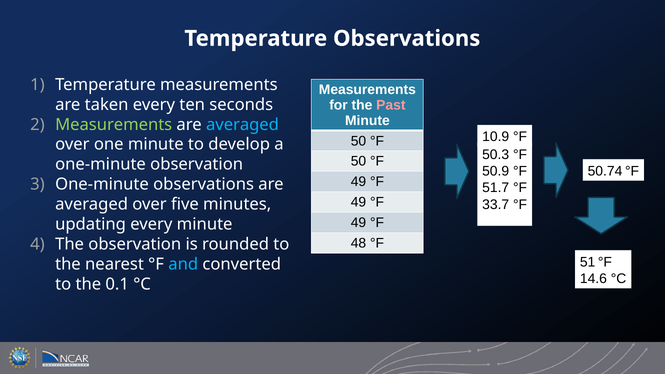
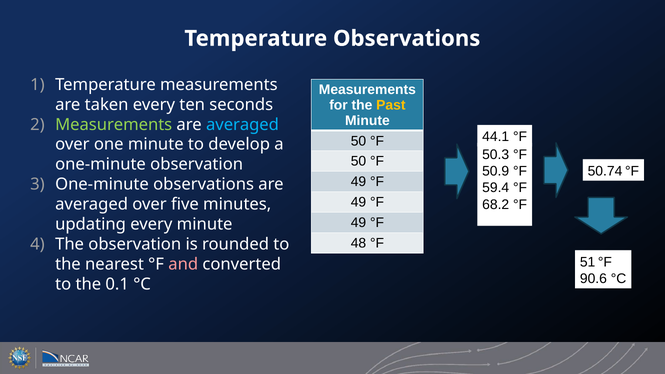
Past colour: pink -> yellow (391, 105)
10.9: 10.9 -> 44.1 (496, 137)
51.7: 51.7 -> 59.4 (496, 188)
33.7: 33.7 -> 68.2 (496, 204)
and colour: light blue -> pink (183, 264)
14.6: 14.6 -> 90.6 (593, 279)
